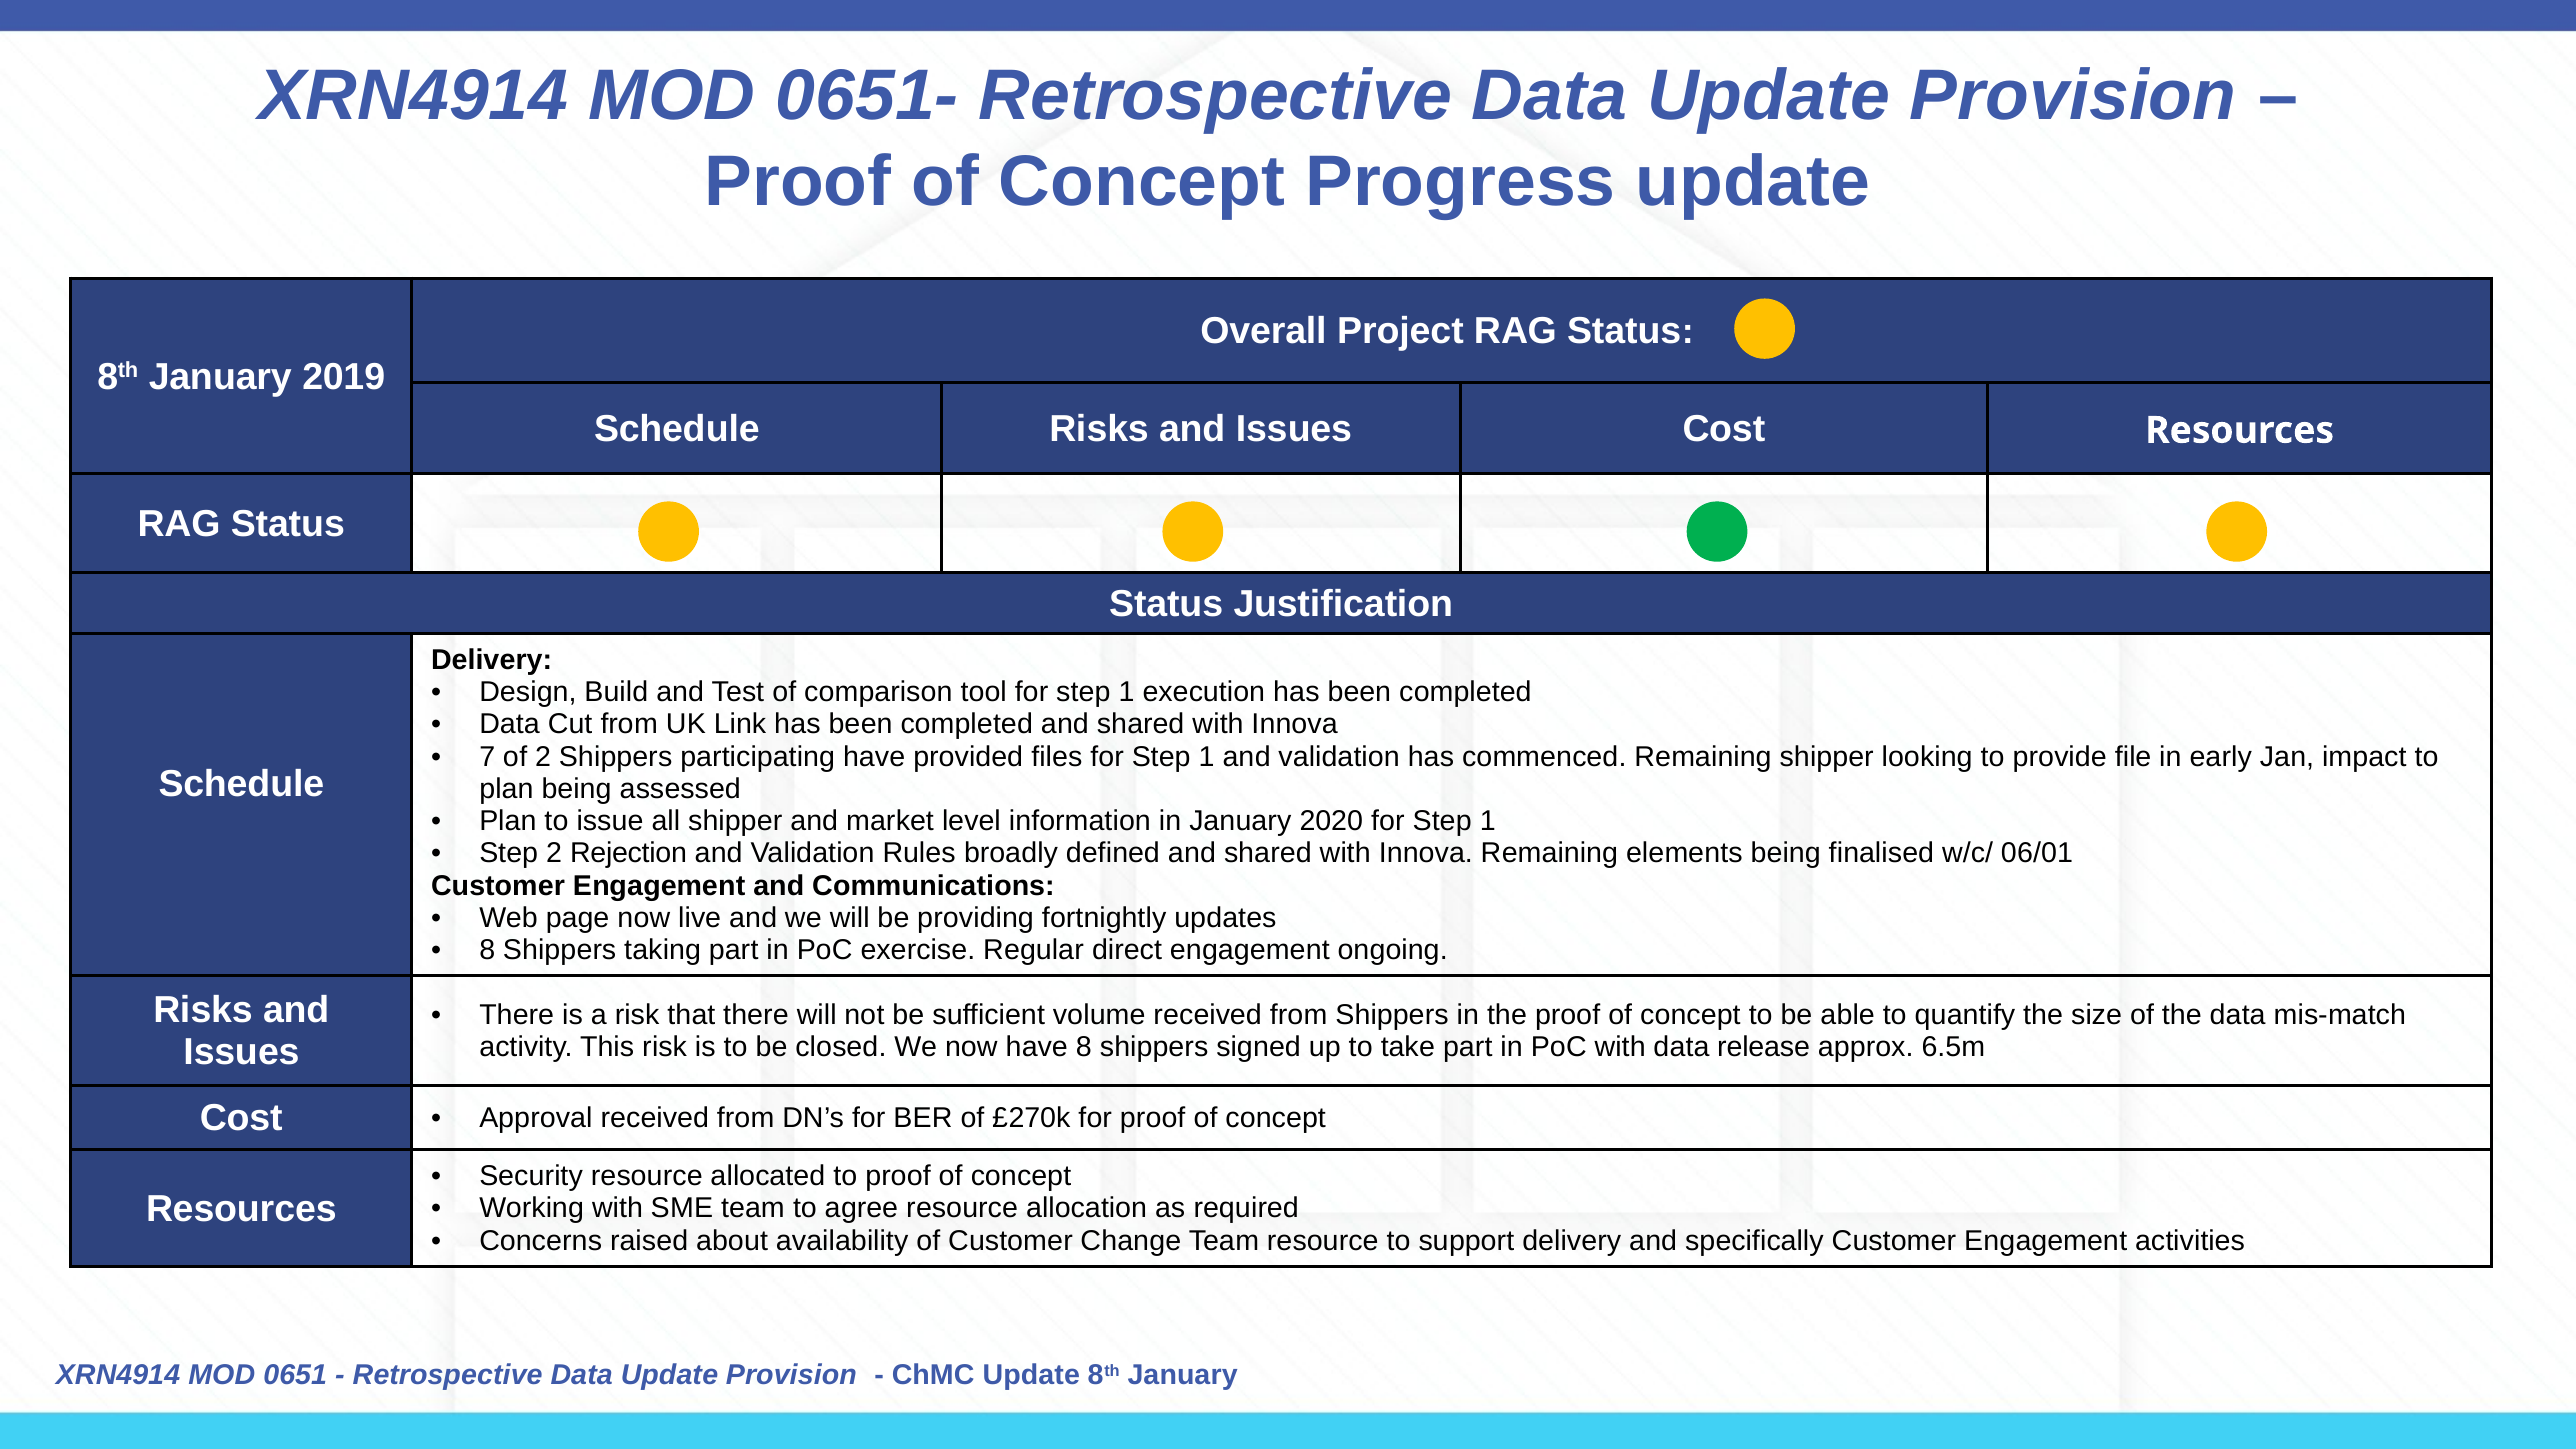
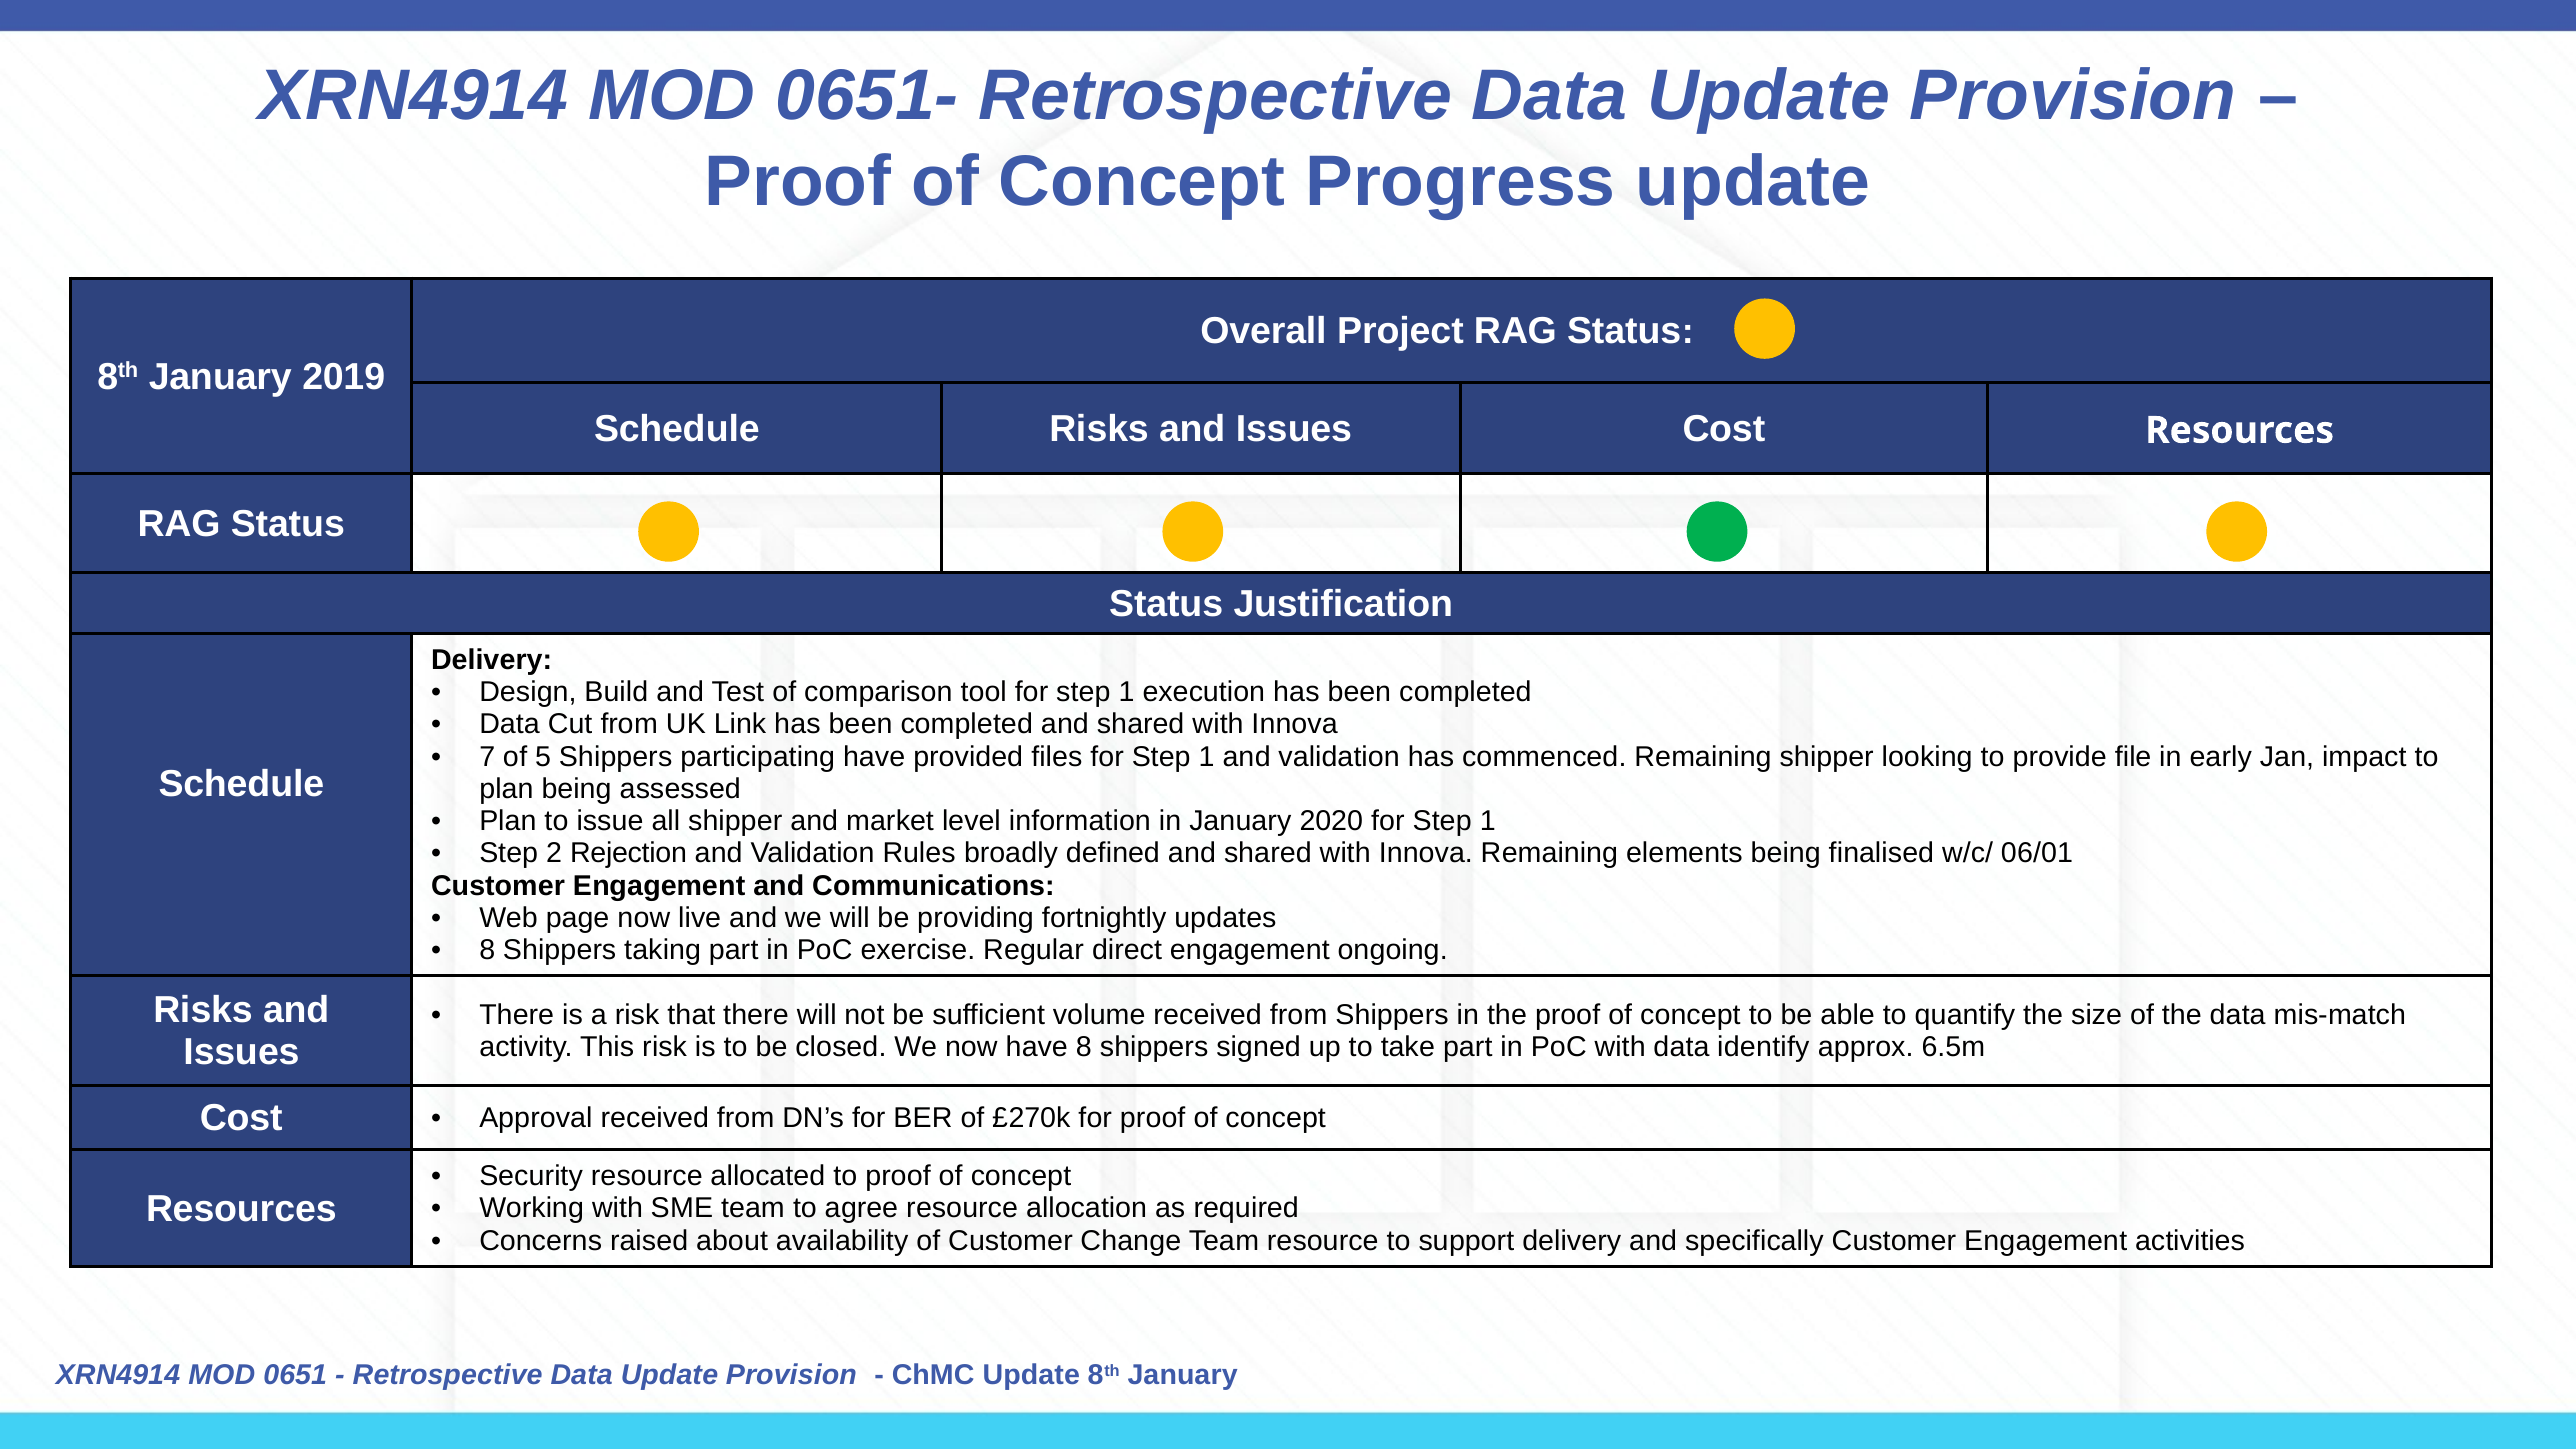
of 2: 2 -> 5 (543, 757)
release: release -> identify (1763, 1047)
